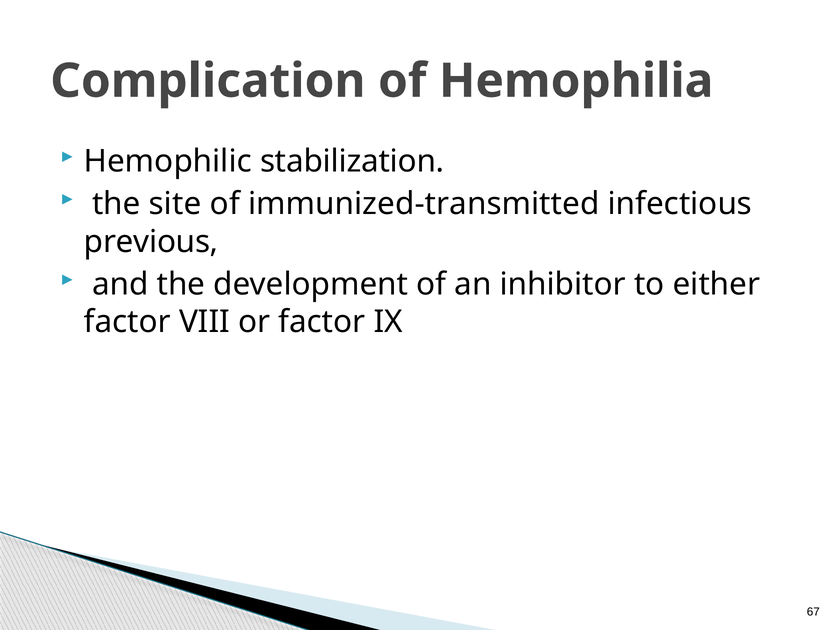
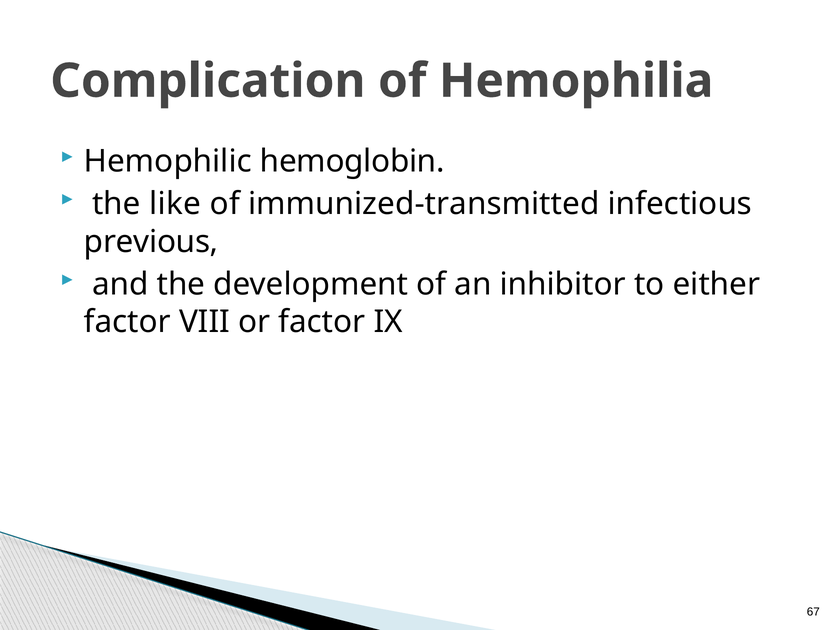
stabilization: stabilization -> hemoglobin (352, 161)
site: site -> like (175, 204)
